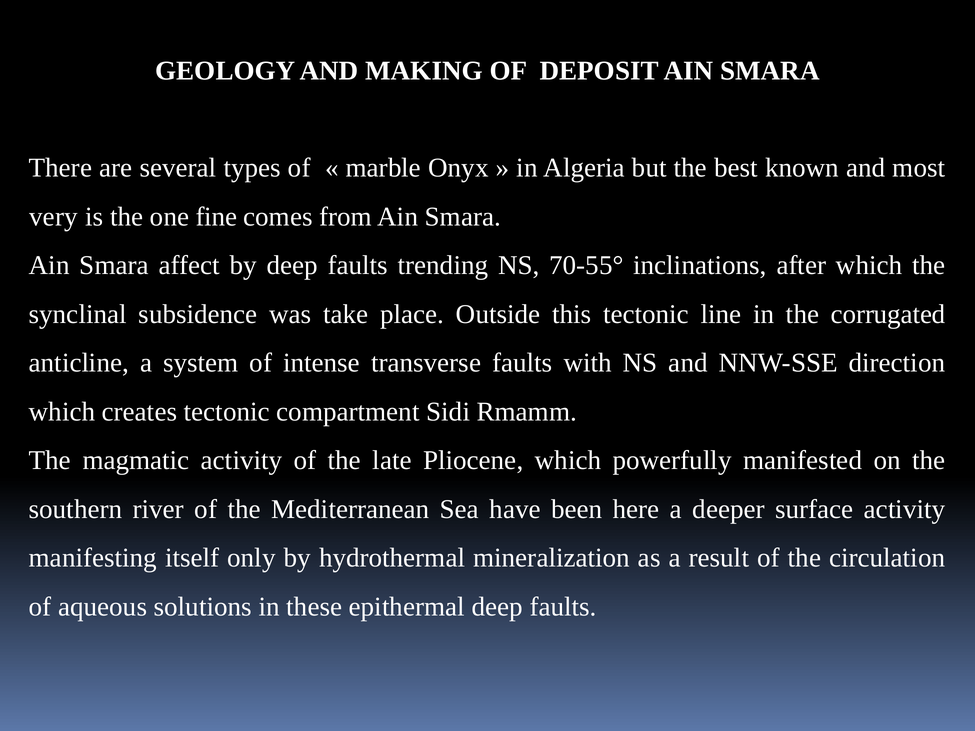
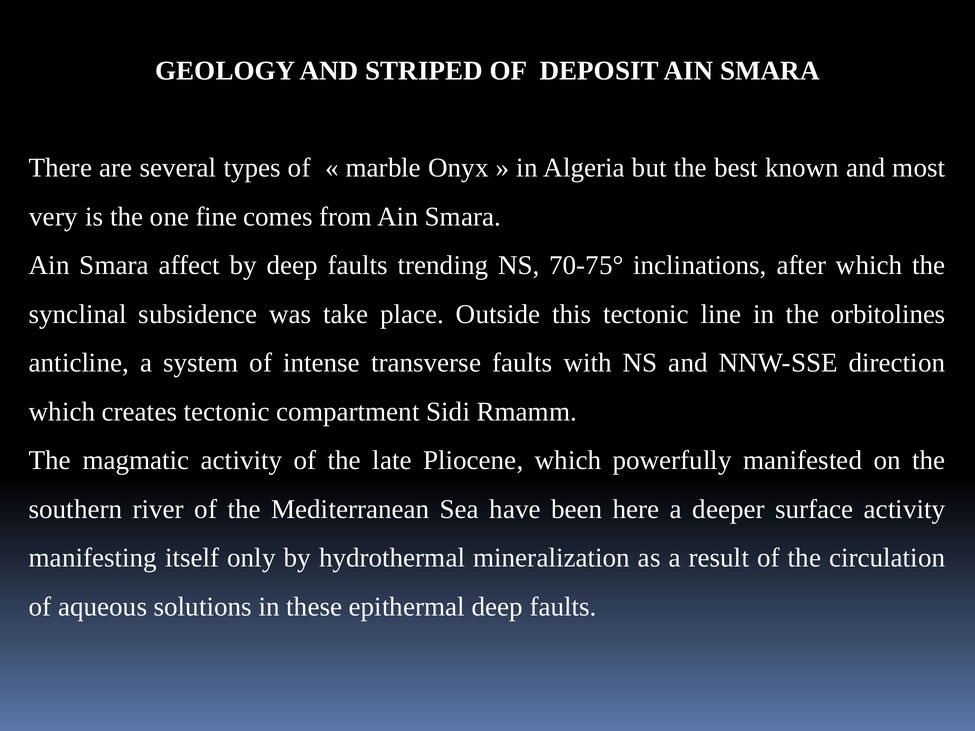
MAKING: MAKING -> STRIPED (424, 71)
70-55°: 70-55° -> 70-75° (586, 266)
corrugated: corrugated -> orbitolines (888, 314)
